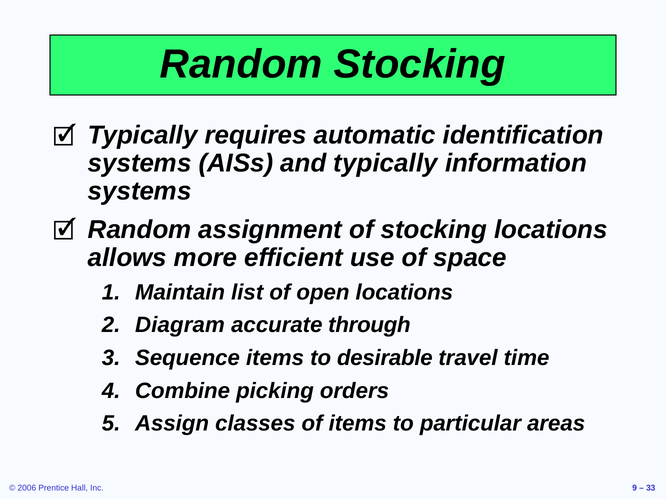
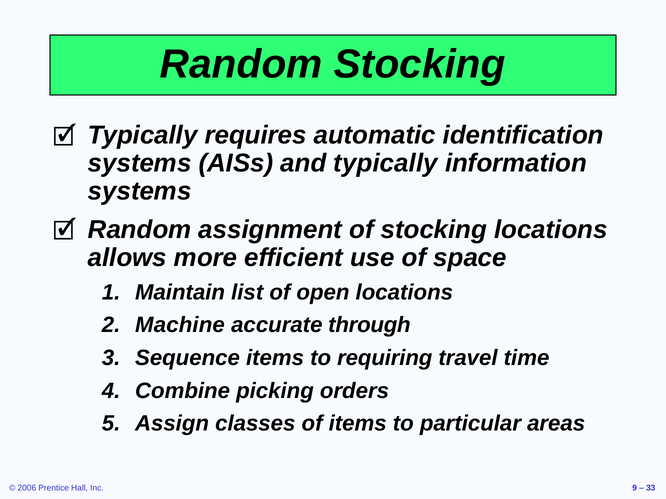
Diagram: Diagram -> Machine (180, 325)
desirable: desirable -> requiring (385, 358)
